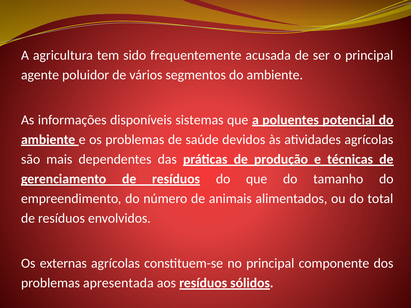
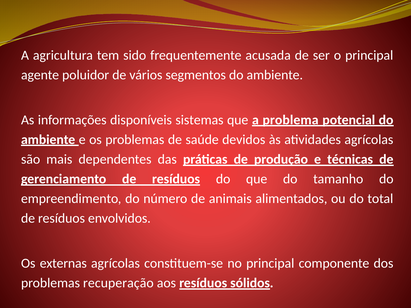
poluentes: poluentes -> problema (291, 120)
apresentada: apresentada -> recuperação (118, 283)
